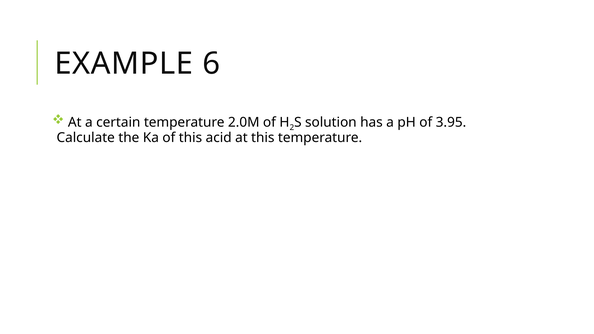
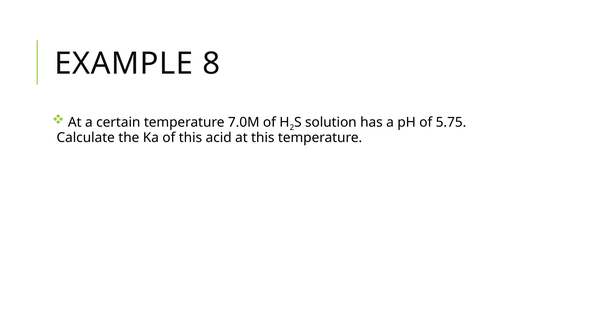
6: 6 -> 8 (211, 64)
2.0M: 2.0M -> 7.0M (244, 122)
3.95: 3.95 -> 5.75 (451, 122)
